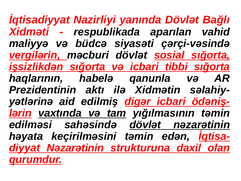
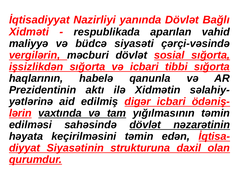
Nəzarətinin: Nəzarətinin -> Siyasətinin (75, 148)
